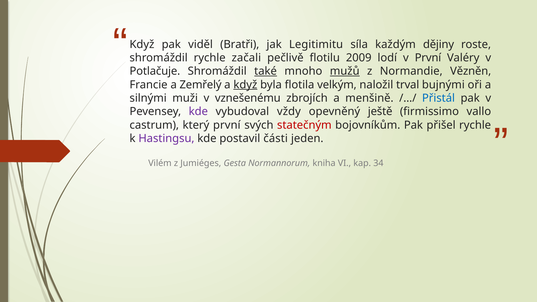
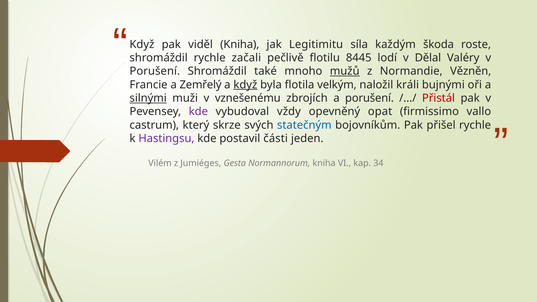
viděl Bratři: Bratři -> Kniha (240, 44)
dějiny: dějiny -> škoda (439, 44)
2009: 2009 -> 8445 (359, 58)
v První: První -> Dělal (428, 58)
Potlačuje: Potlačuje -> Porušení (155, 71)
také underline: present -> none (266, 71)
trval: trval -> králi (408, 85)
silnými underline: none -> present (148, 98)
a menšině: menšině -> porušení (369, 98)
Přistál colour: blue -> red (438, 98)
ještě: ještě -> opat (380, 112)
který první: první -> skrze (227, 125)
statečným colour: red -> blue (304, 125)
